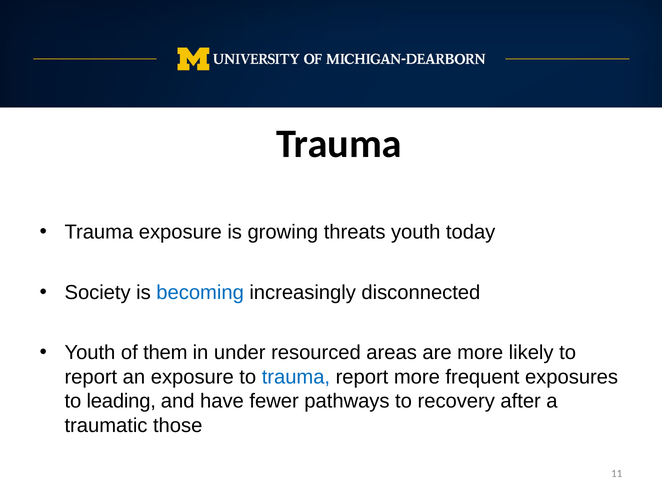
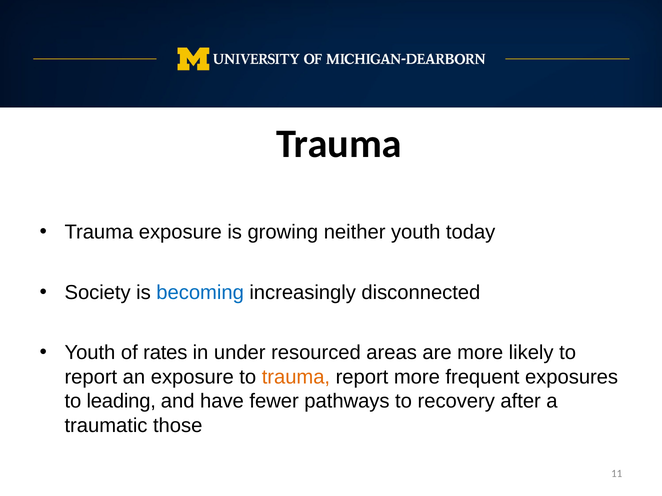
threats: threats -> neither (355, 233)
them: them -> rates (165, 353)
trauma colour: blue -> orange (296, 377)
